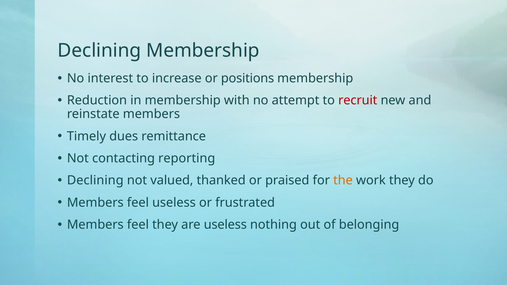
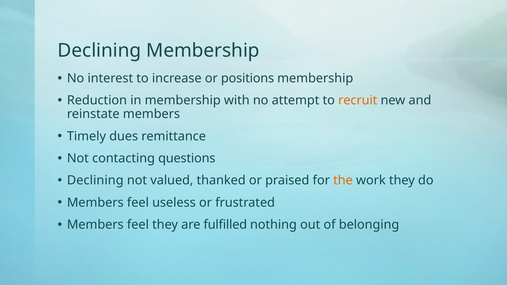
recruit colour: red -> orange (358, 101)
reporting: reporting -> questions (187, 158)
are useless: useless -> fulfilled (225, 225)
